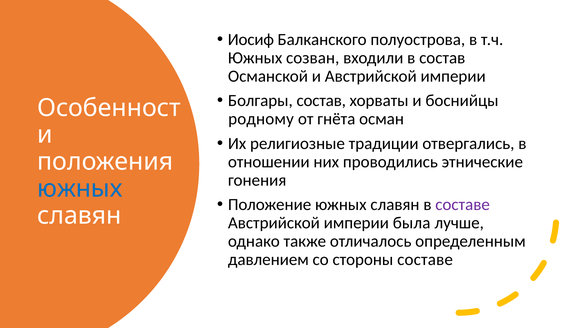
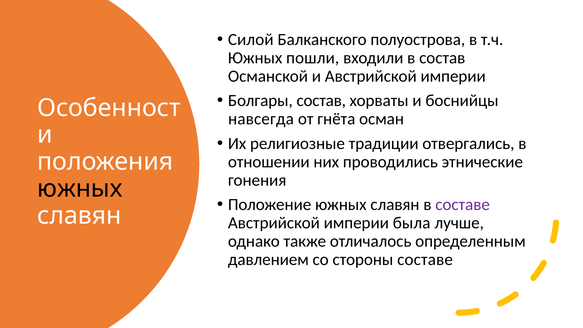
Иосиф: Иосиф -> Силой (251, 40)
созван: созван -> пошли (313, 58)
родному: родному -> навсегда (261, 119)
южных colour: blue -> black (80, 189)
